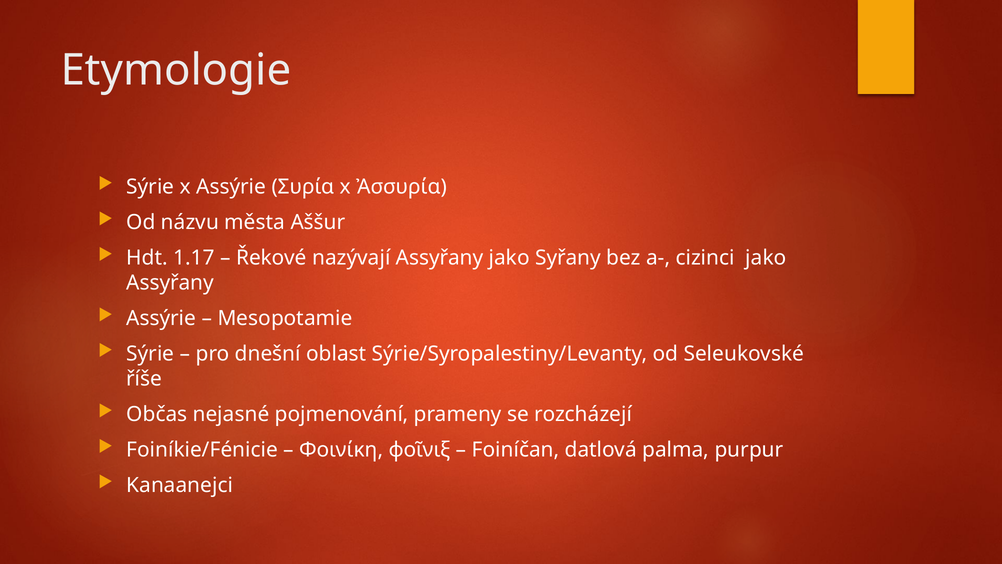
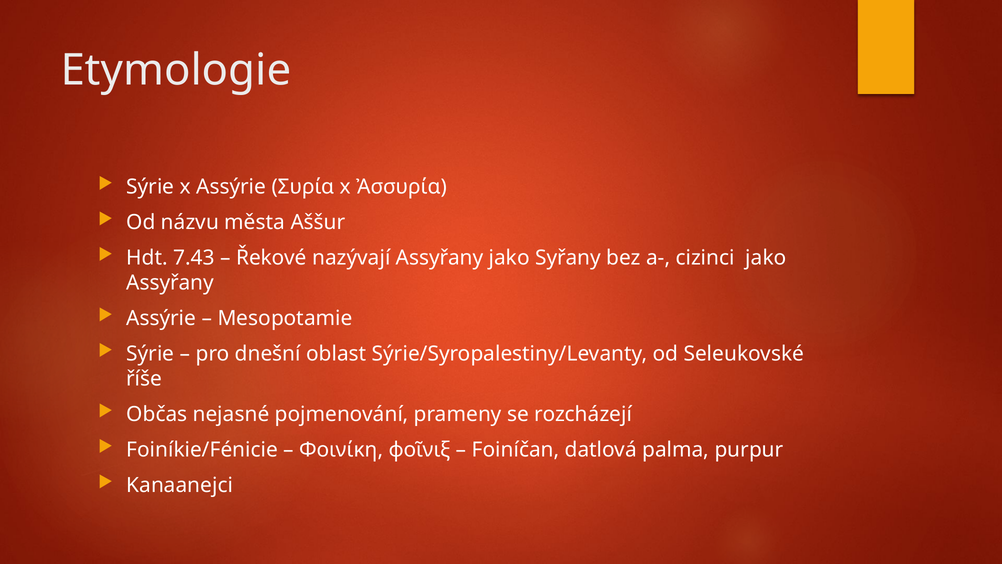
1.17: 1.17 -> 7.43 (194, 257)
